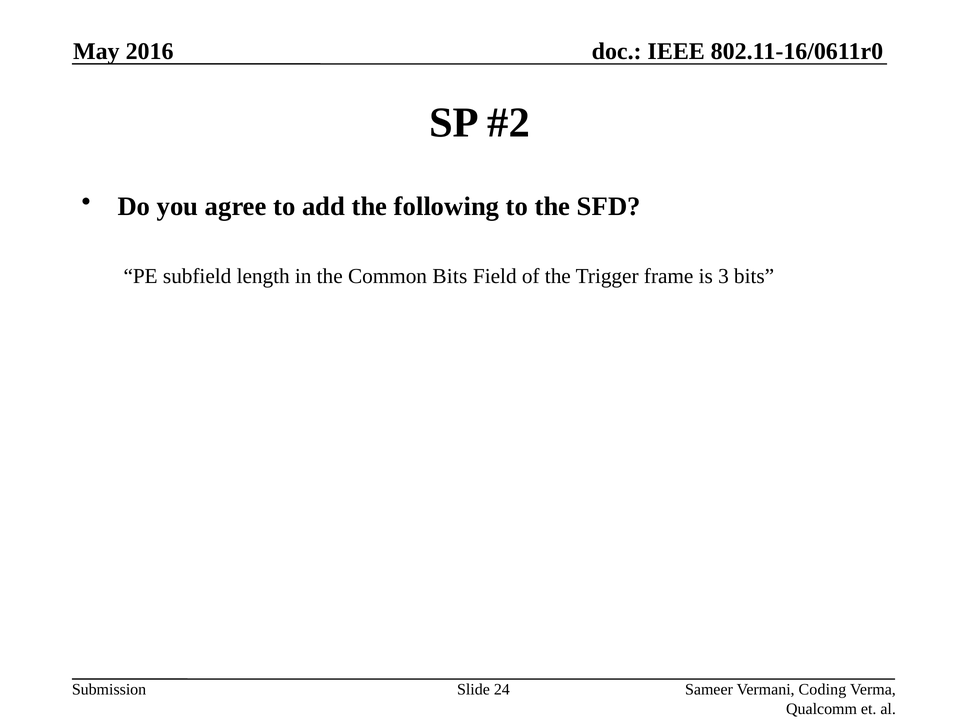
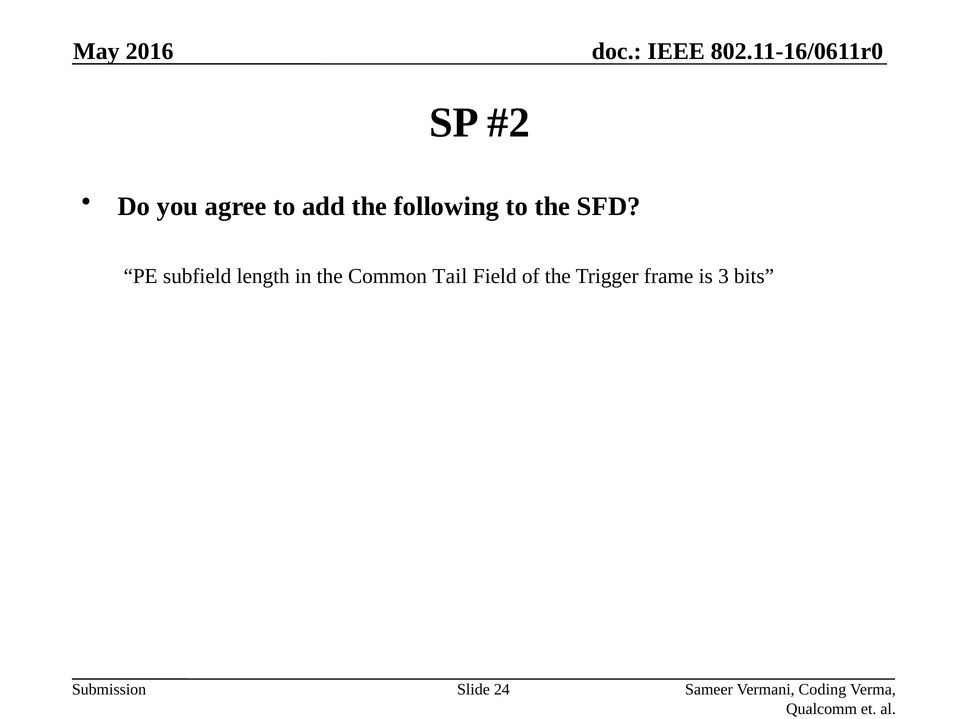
Common Bits: Bits -> Tail (450, 276)
